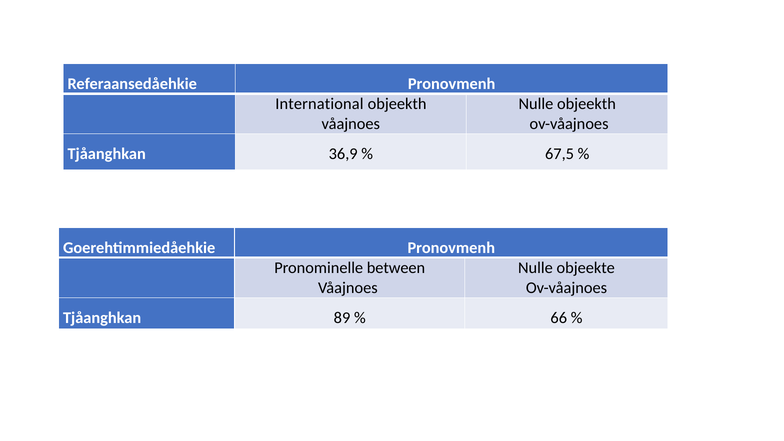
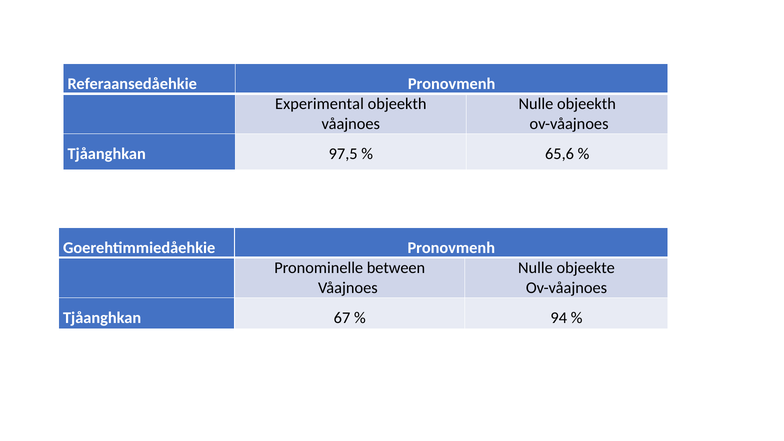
International: International -> Experimental (319, 104)
36,9: 36,9 -> 97,5 (343, 154)
67,5: 67,5 -> 65,6 (560, 154)
89: 89 -> 67 (342, 318)
66: 66 -> 94 (559, 318)
